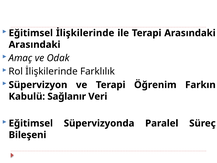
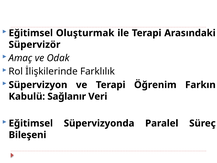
Eğitimsel İlişkilerinde: İlişkilerinde -> Oluşturmak (85, 33)
Arasındaki: Arasındaki -> Süpervizör (35, 45)
